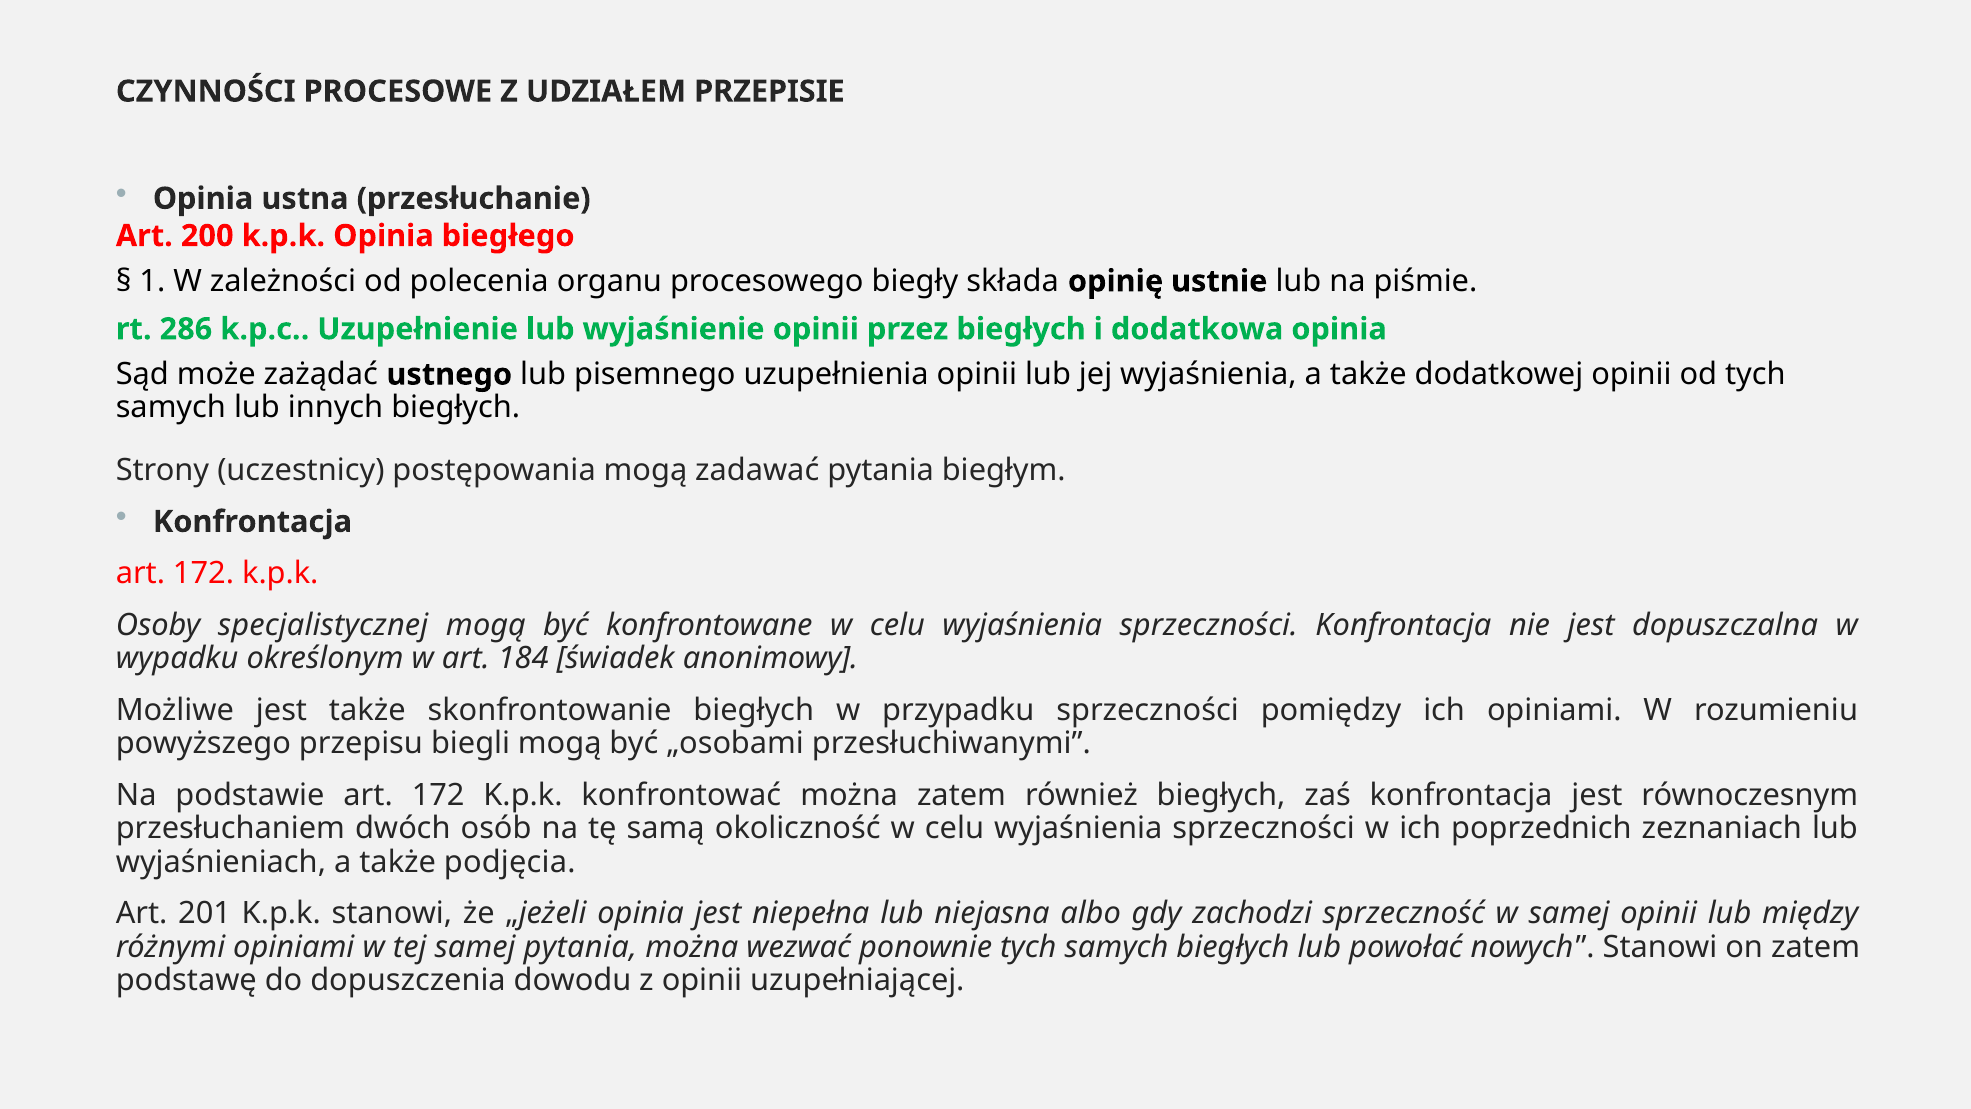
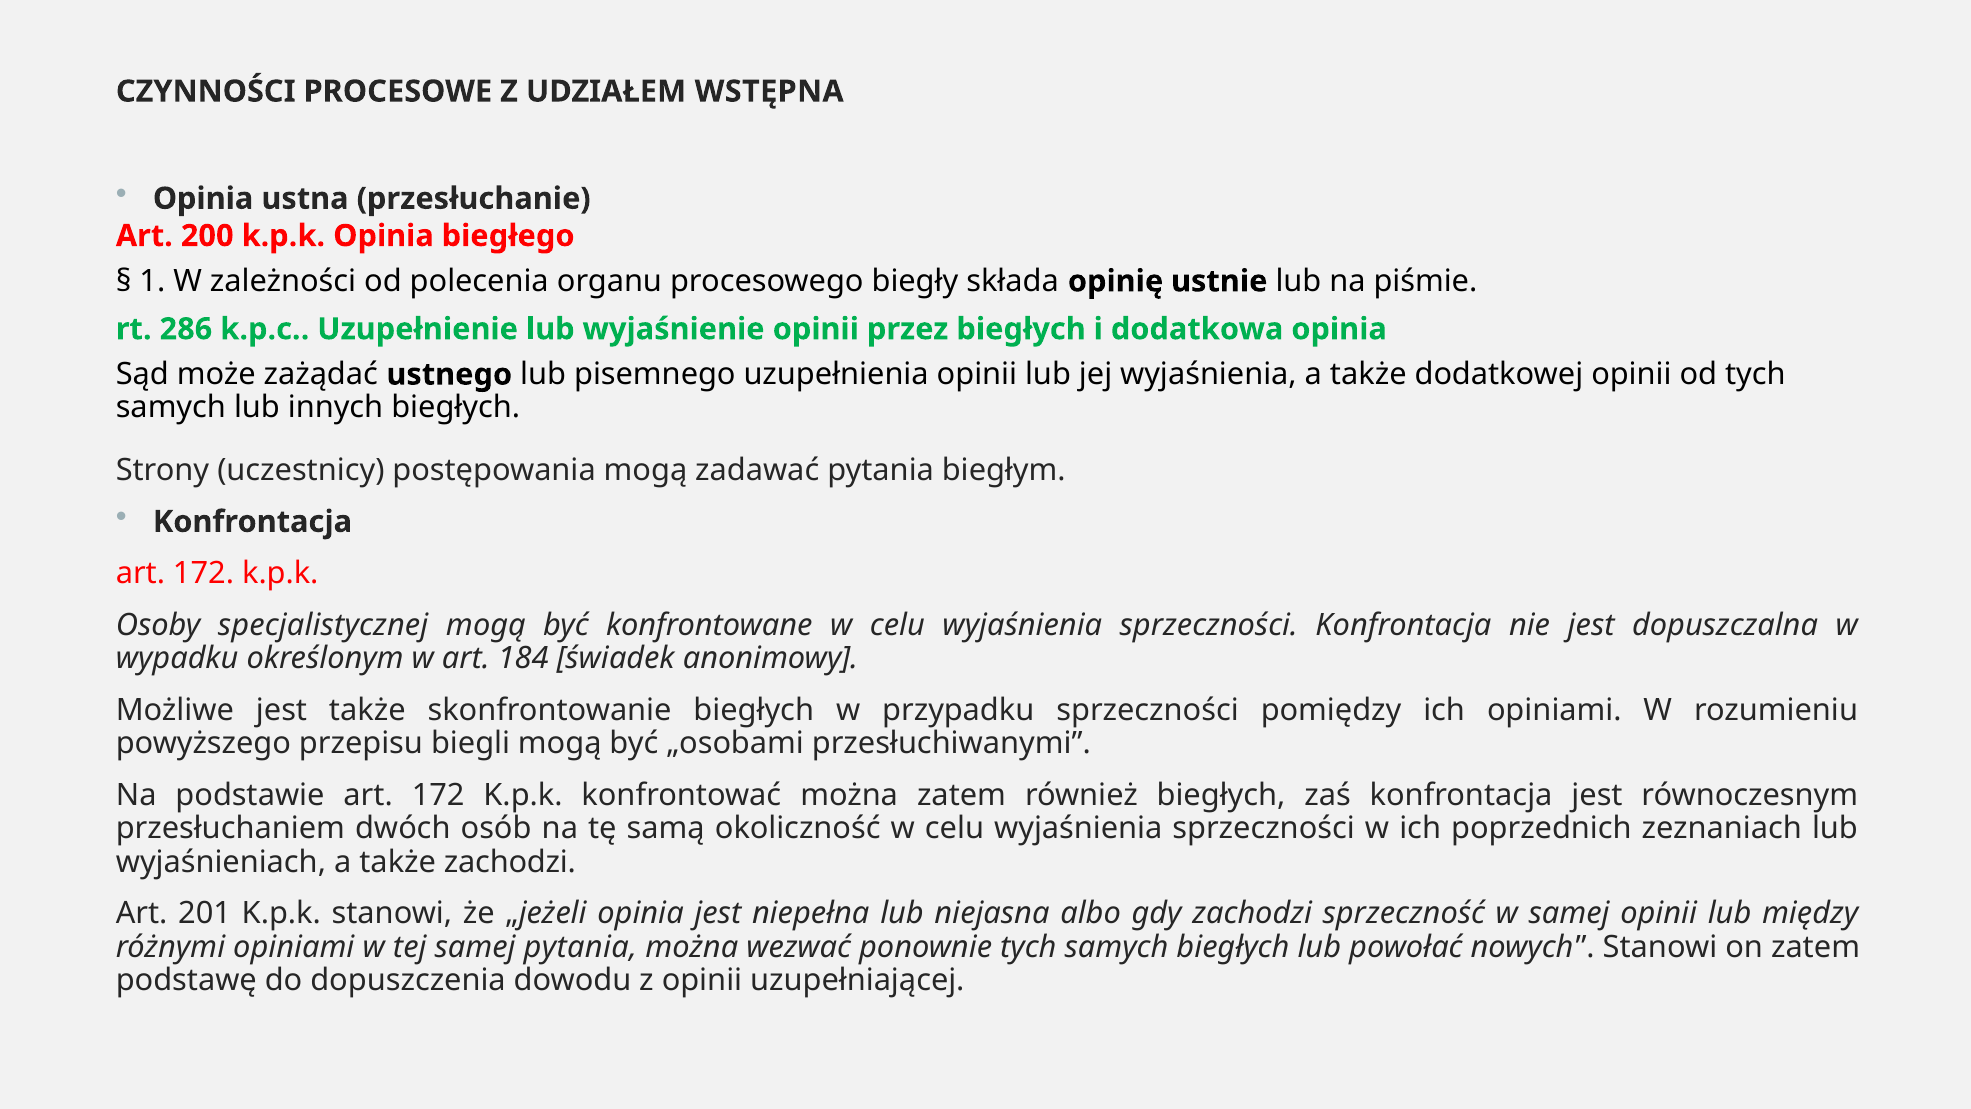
PRZEPISIE: PRZEPISIE -> WSTĘPNA (769, 91)
także podjęcia: podjęcia -> zachodzi (510, 862)
